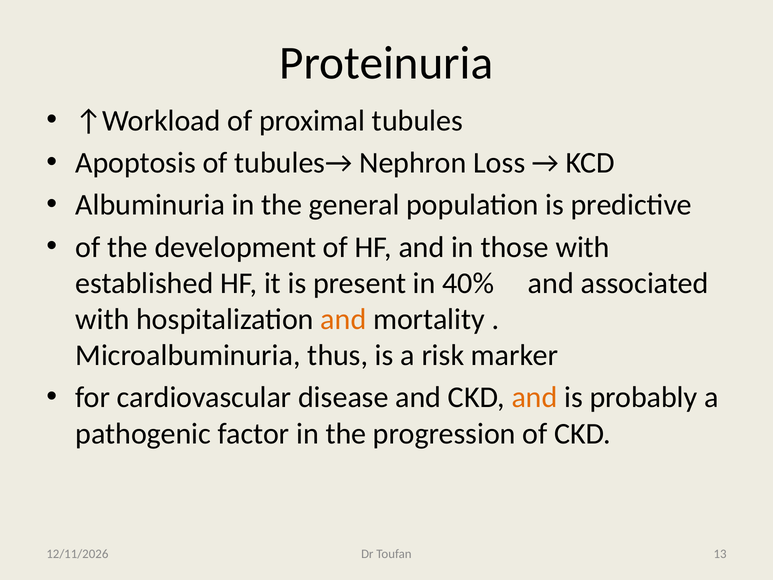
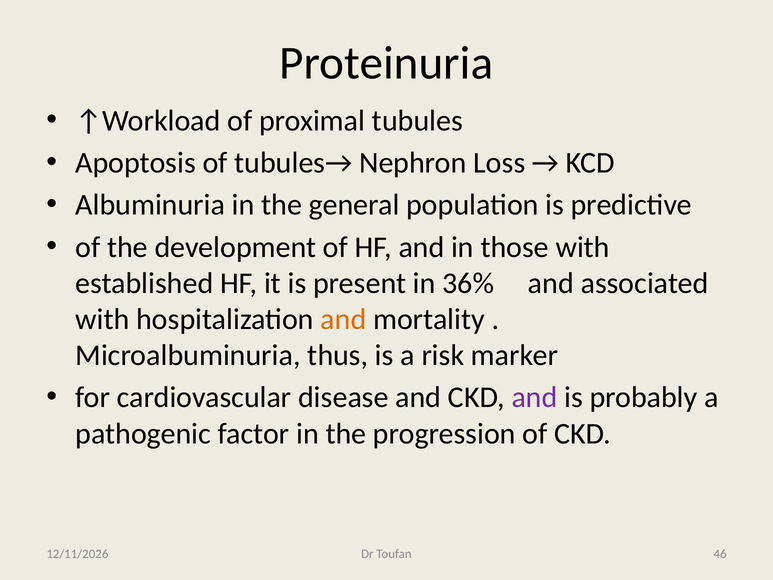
40%: 40% -> 36% (468, 283)
and colour: orange -> purple (535, 397)
13: 13 -> 46 (720, 554)
